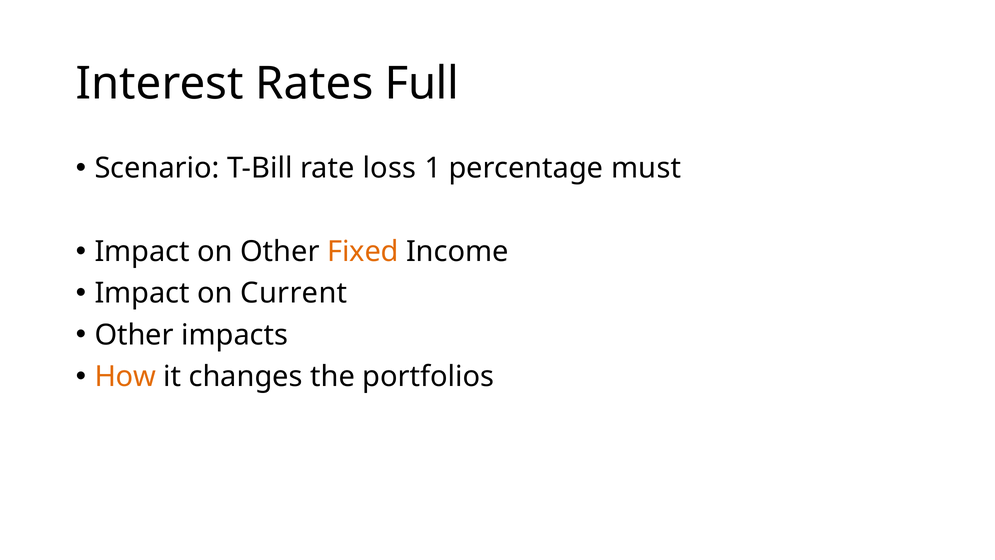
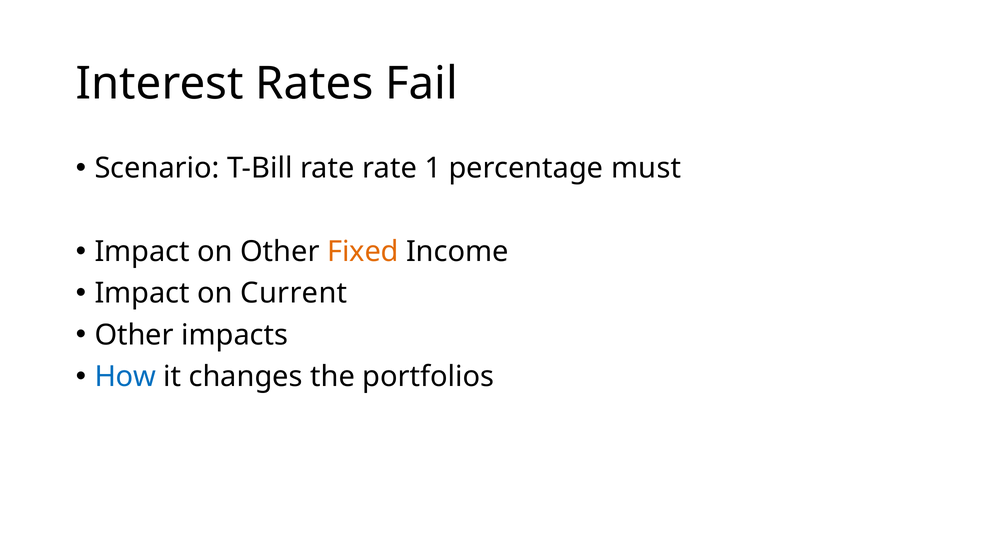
Full: Full -> Fail (422, 84)
rate loss: loss -> rate (390, 168)
How colour: orange -> blue (125, 376)
